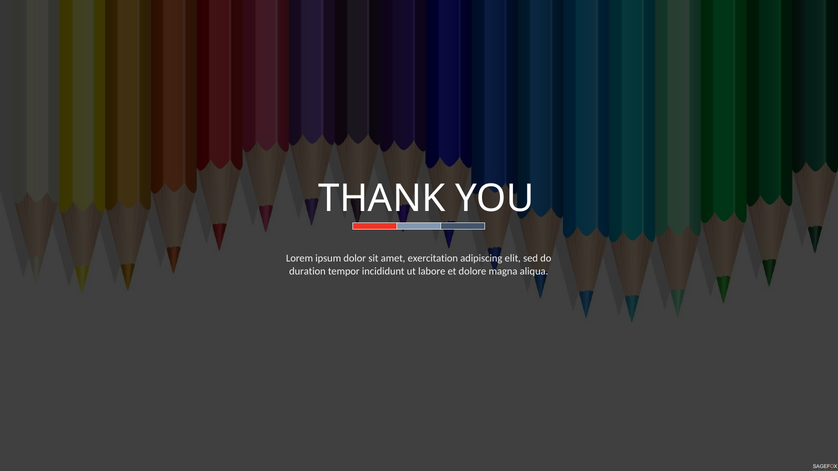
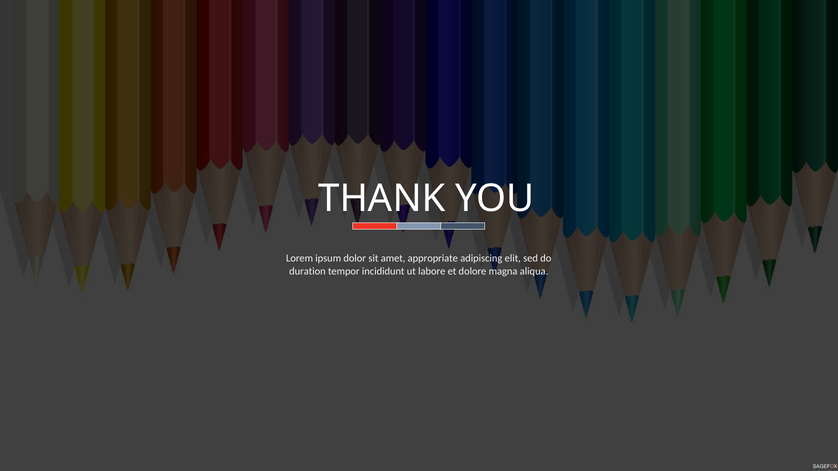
exercitation: exercitation -> appropriate (433, 259)
